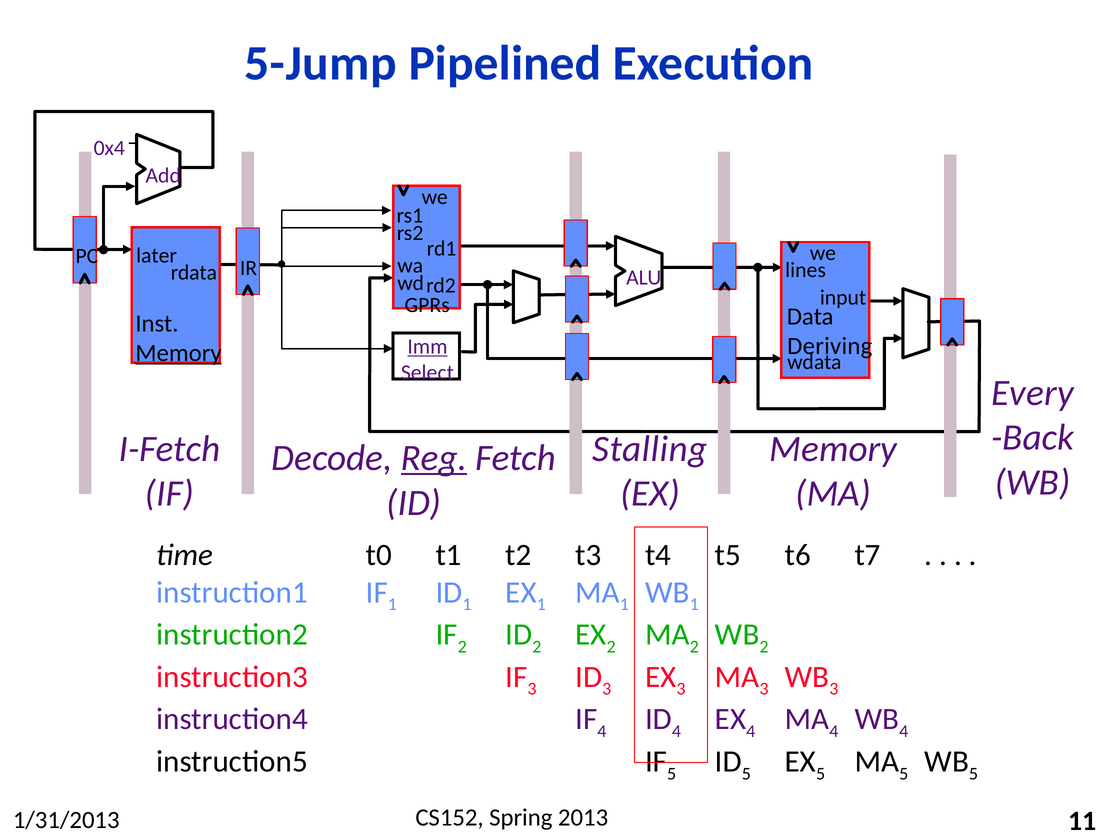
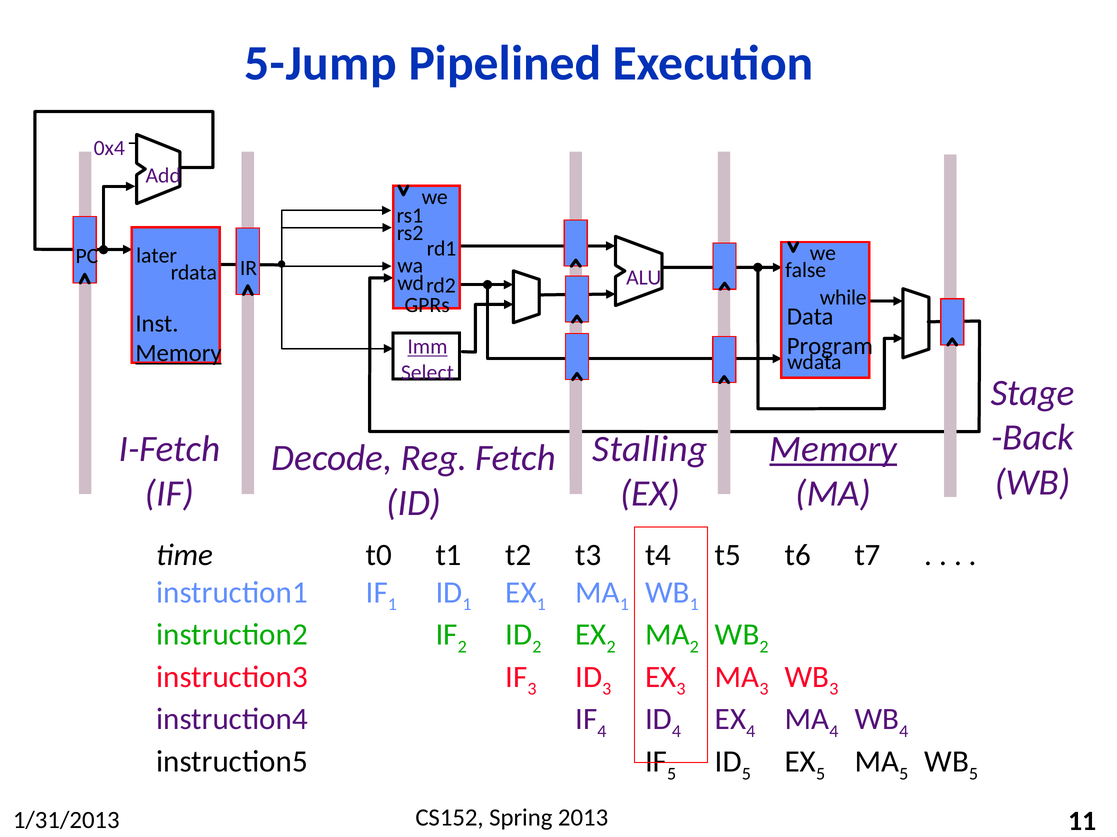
lines: lines -> false (806, 270)
input: input -> while (843, 298)
Deriving: Deriving -> Program (830, 347)
Every: Every -> Stage (1033, 393)
Memory underline: none -> present (833, 449)
Reg underline: present -> none (434, 459)
